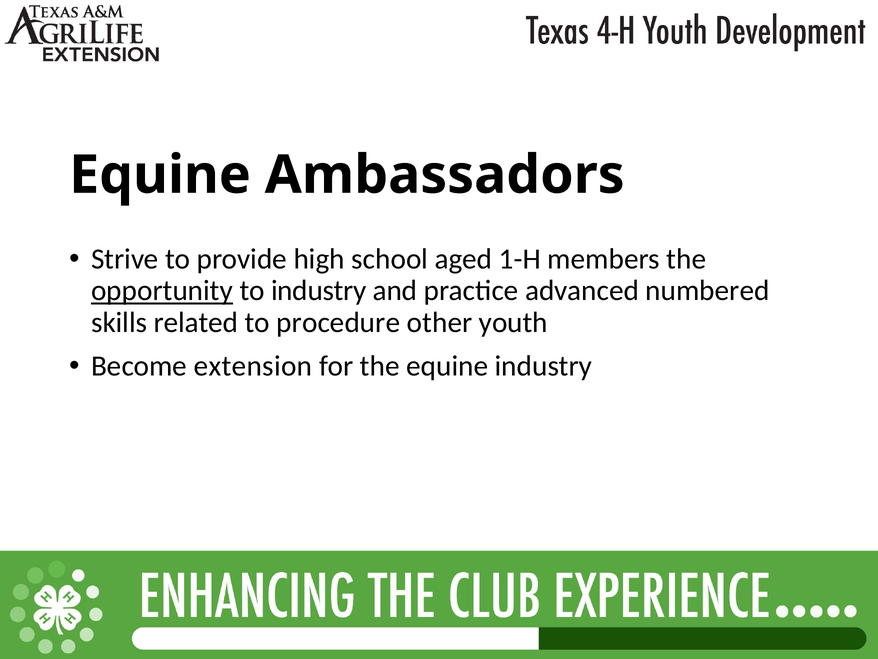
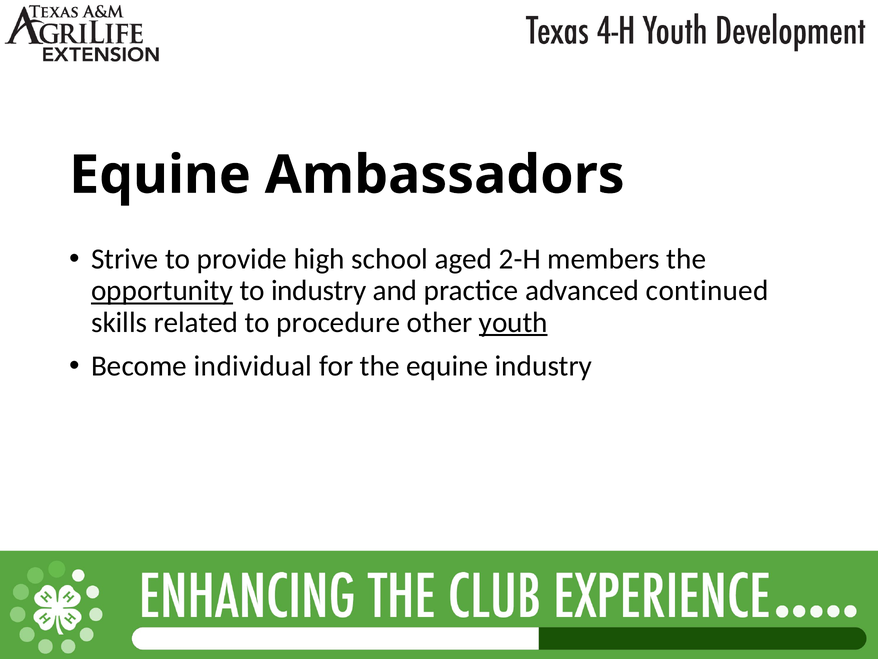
1-H: 1-H -> 2-H (520, 259)
numbered: numbered -> continued (707, 291)
youth underline: none -> present (513, 322)
extension: extension -> individual (253, 366)
